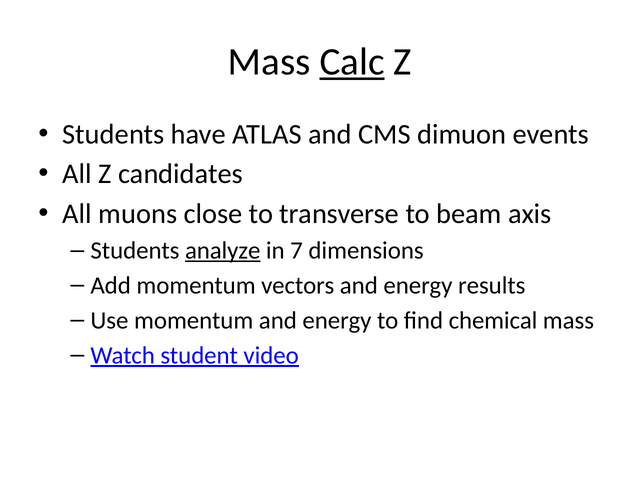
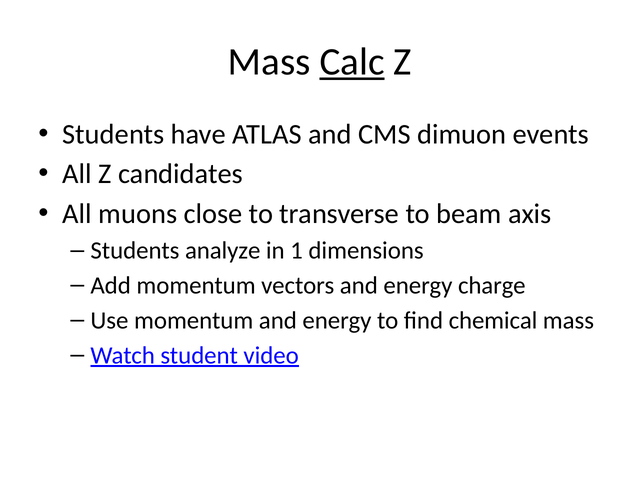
analyze underline: present -> none (223, 251)
7: 7 -> 1 (296, 251)
results: results -> charge (492, 286)
